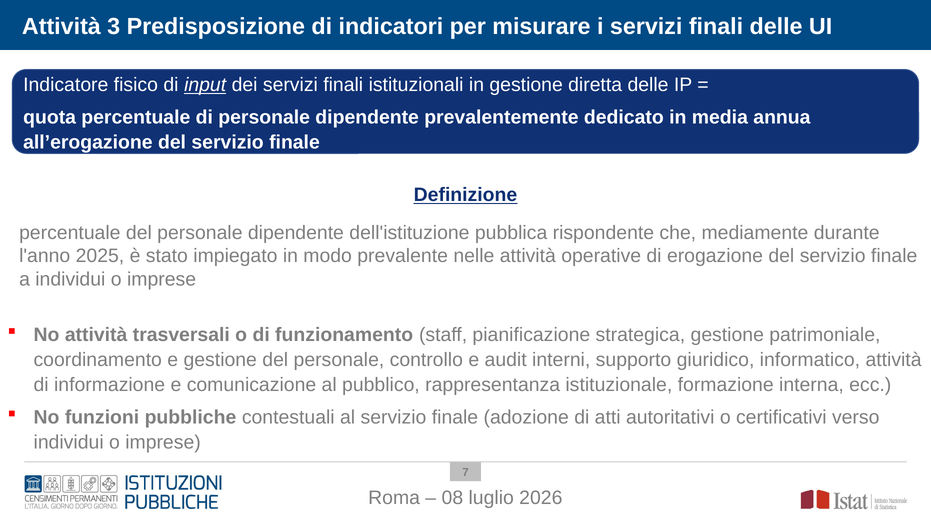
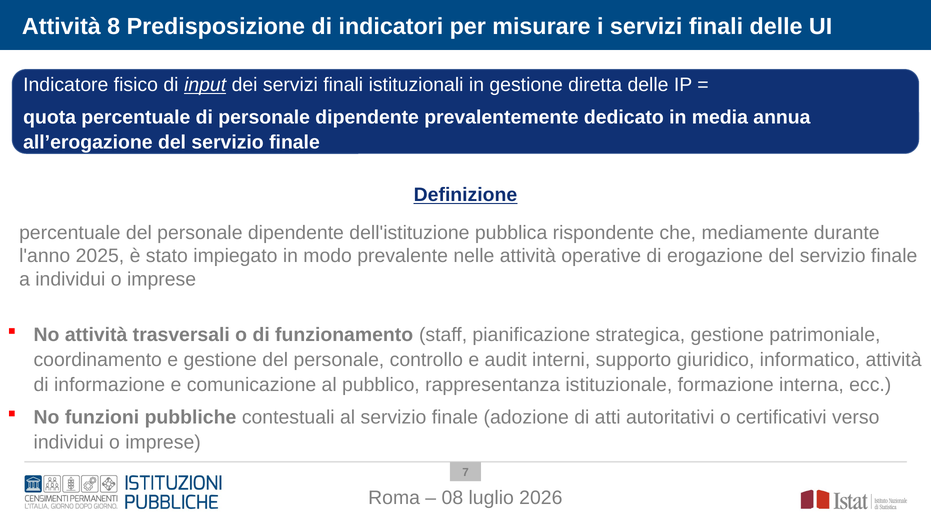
3: 3 -> 8 (114, 27)
